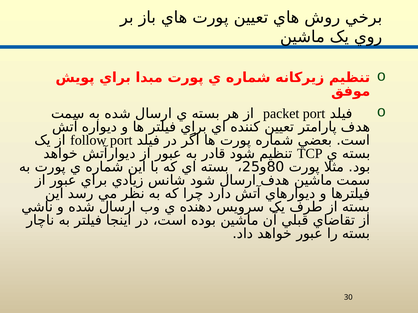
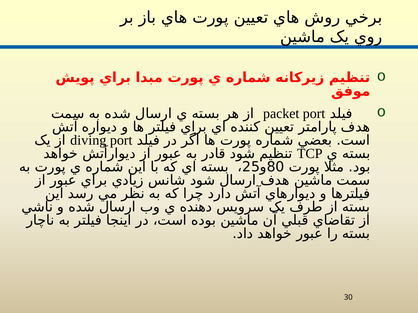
follow: follow -> diving (88, 140)
